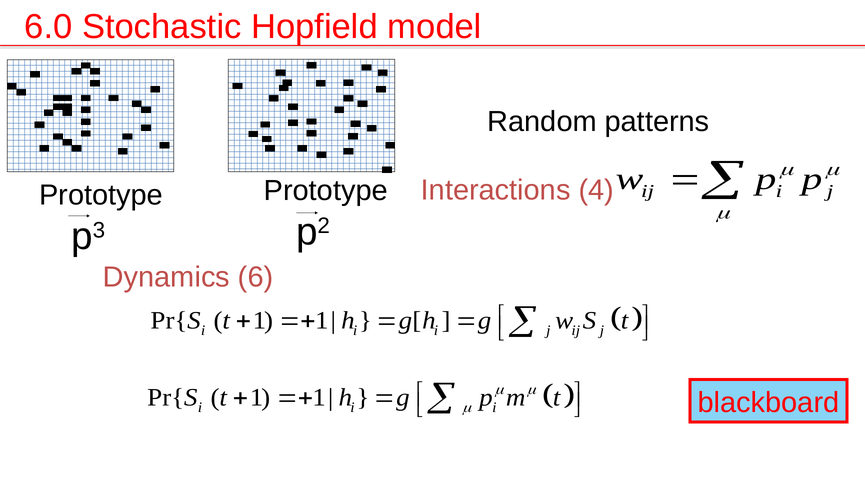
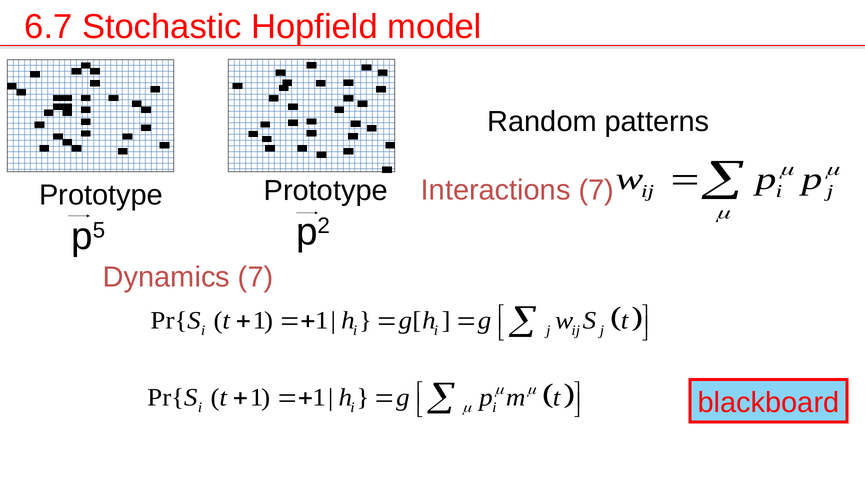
6.0: 6.0 -> 6.7 (48, 27)
Interactions 4: 4 -> 7 (596, 190)
3: 3 -> 5 (99, 230)
Dynamics 6: 6 -> 7 (256, 277)
